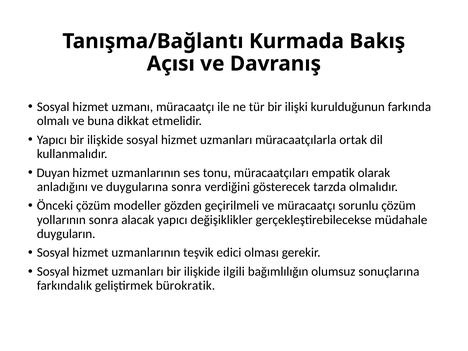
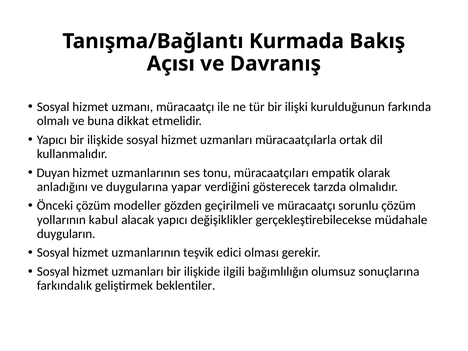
duygularına sonra: sonra -> yapar (186, 187)
yollarının sonra: sonra -> kabul (103, 220)
bürokratik: bürokratik -> beklentiler (186, 286)
